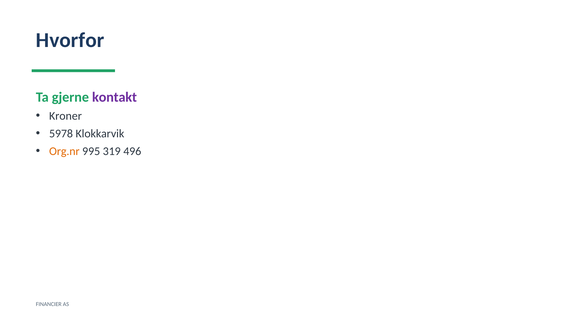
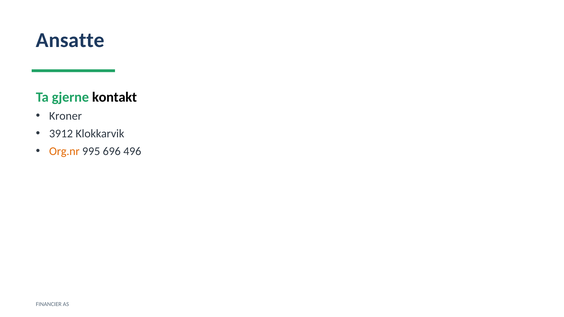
Hvorfor: Hvorfor -> Ansatte (70, 40)
kontakt colour: purple -> black (115, 97)
5978: 5978 -> 3912 (61, 134)
319: 319 -> 696 (112, 151)
